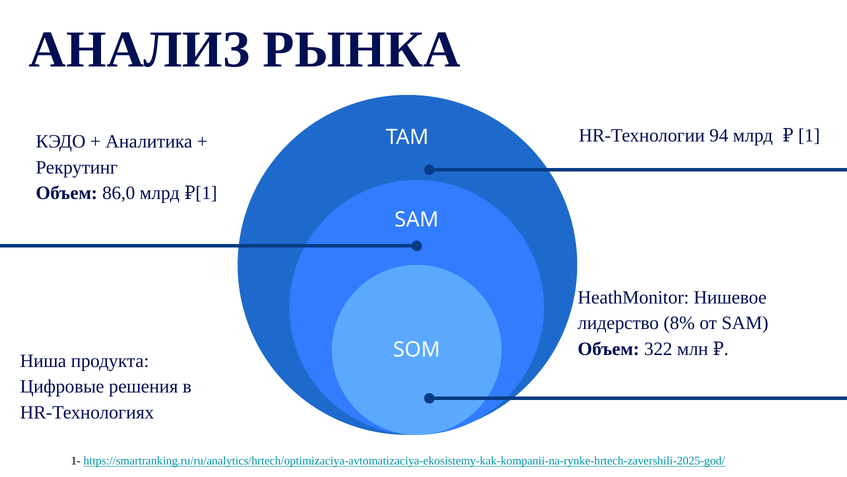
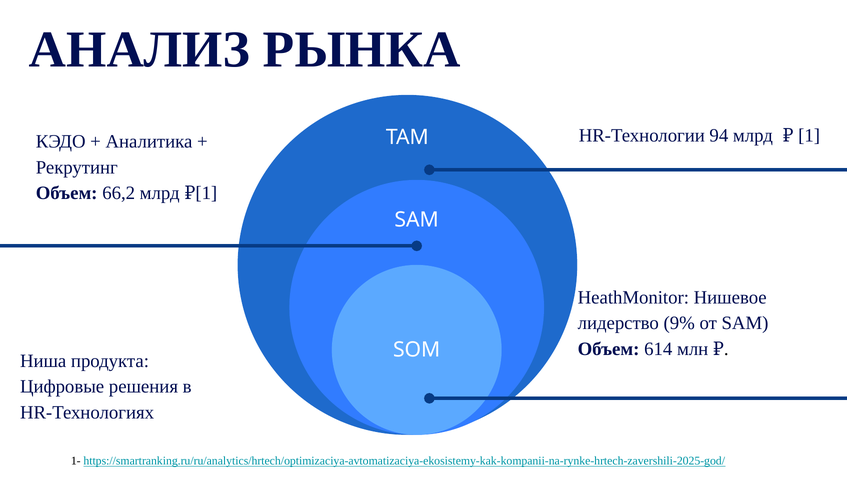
86,0: 86,0 -> 66,2 (119, 193)
8%: 8% -> 9% (679, 323)
322: 322 -> 614 (658, 349)
